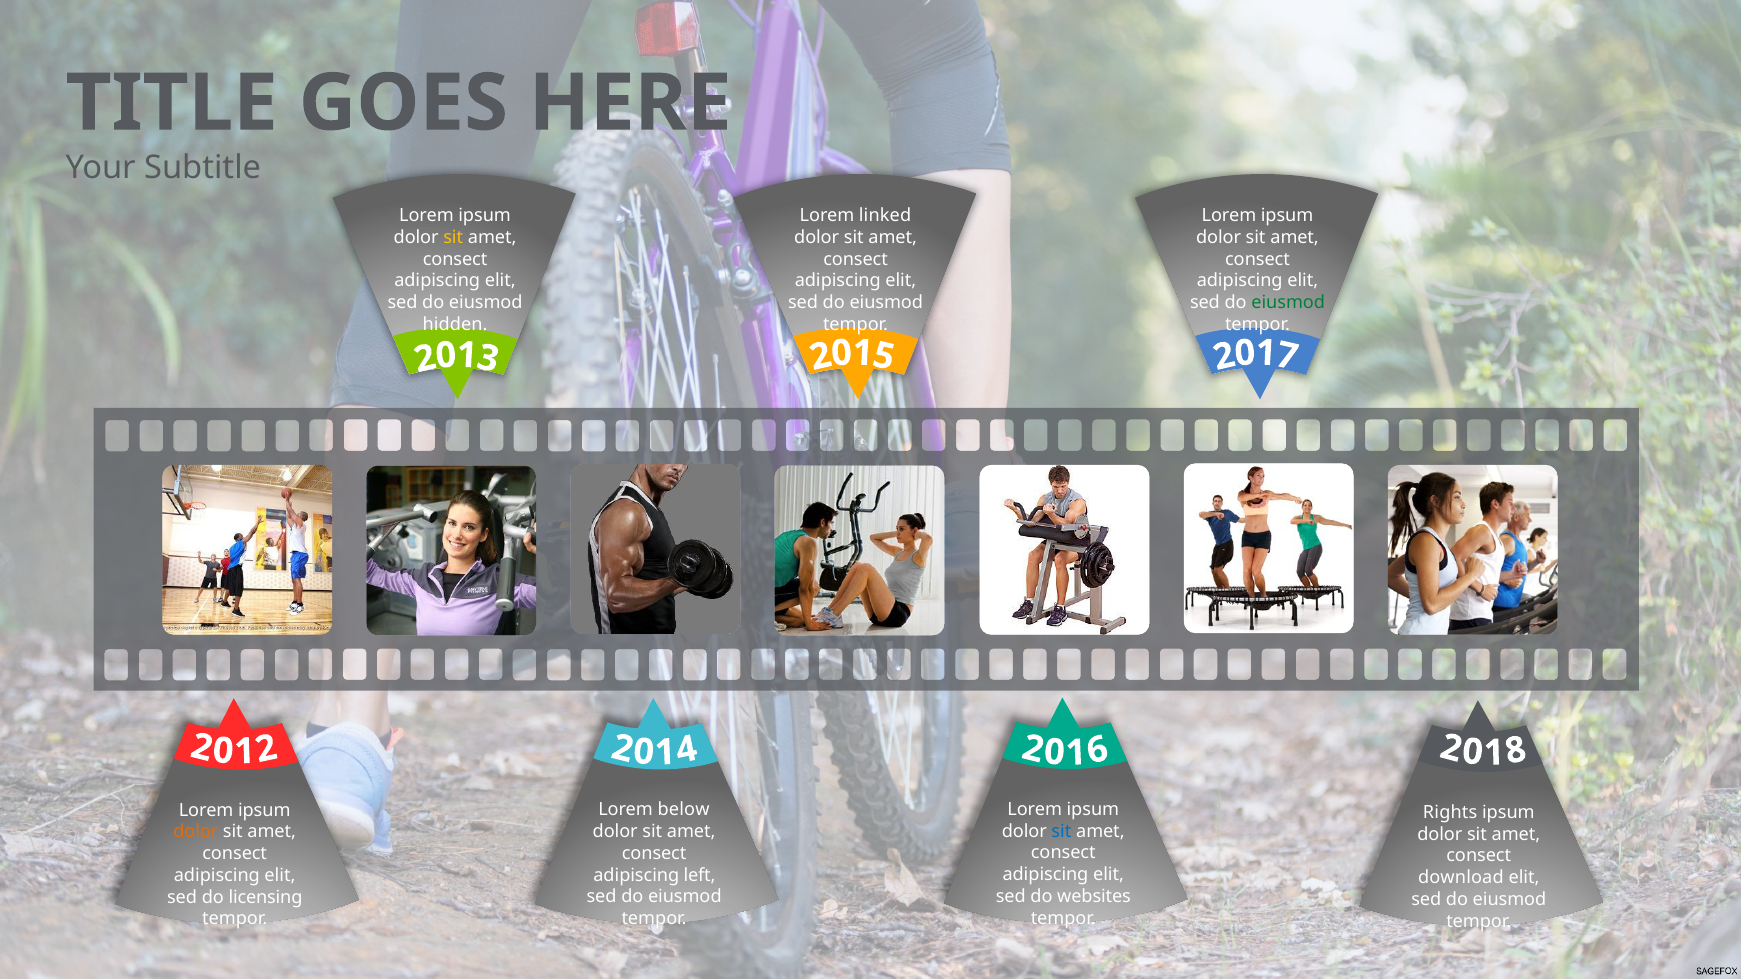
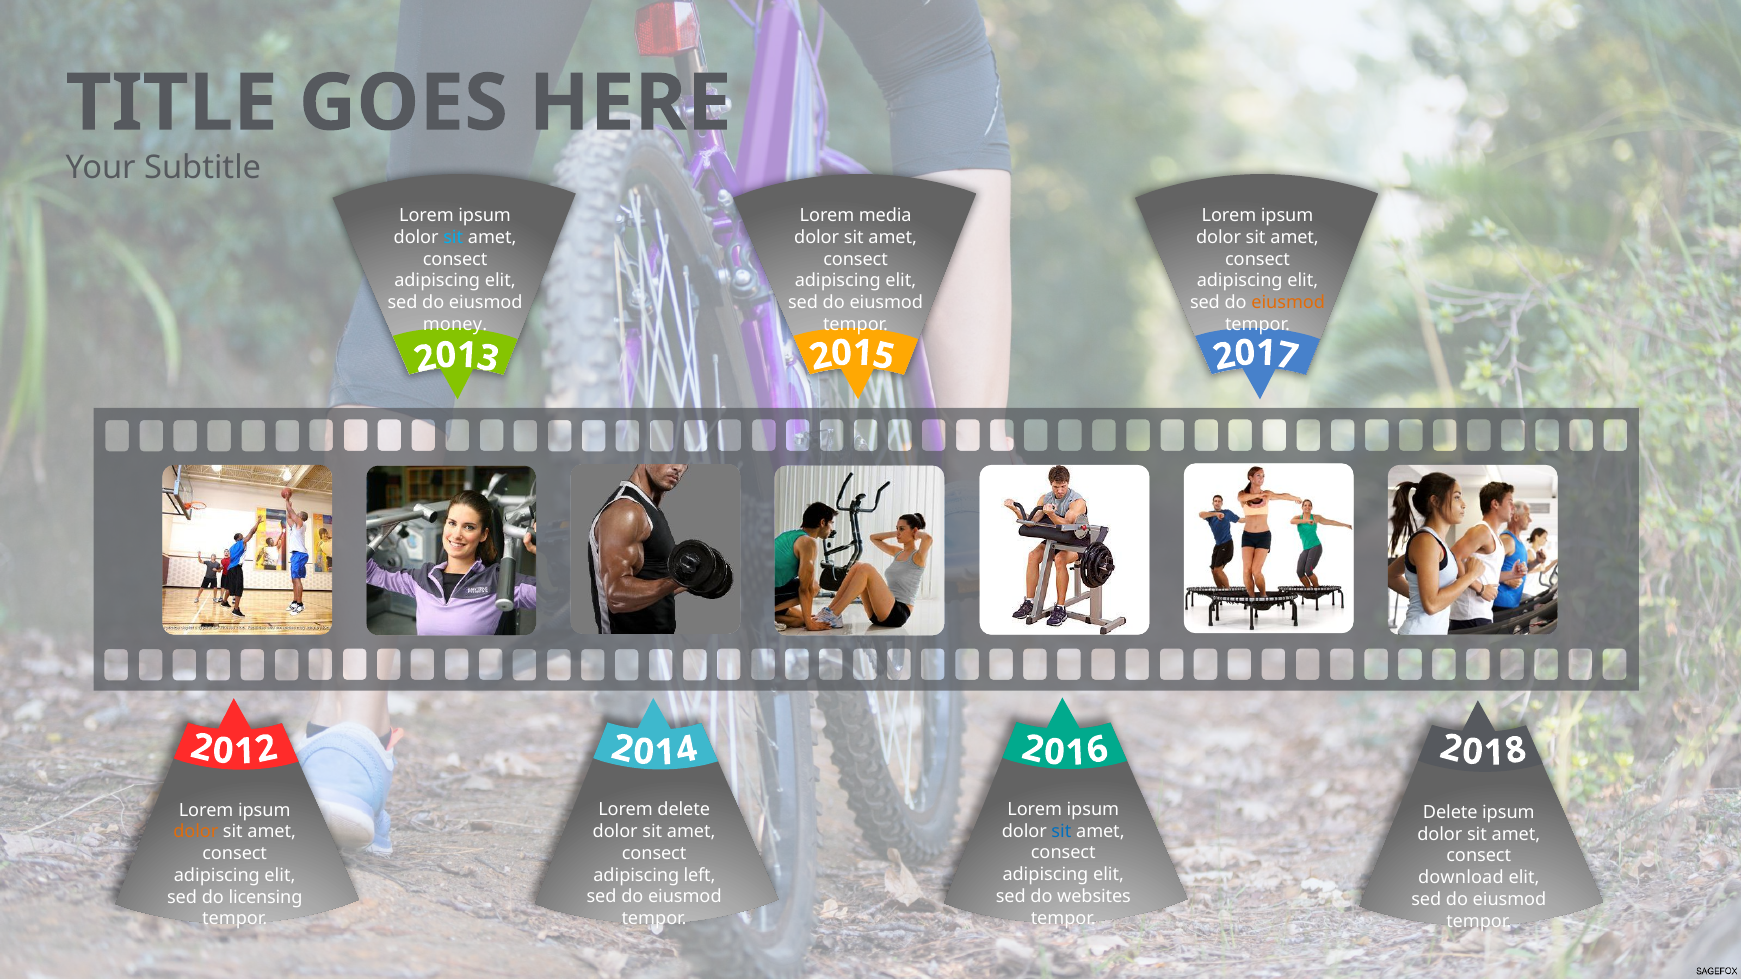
linked: linked -> media (885, 216)
sit colour: yellow -> light blue (453, 237)
eiusmod colour: green -> orange (1288, 303)
hidden: hidden -> money (455, 325)
Lorem below: below -> delete (684, 810)
Rights: Rights -> Delete (1450, 813)
